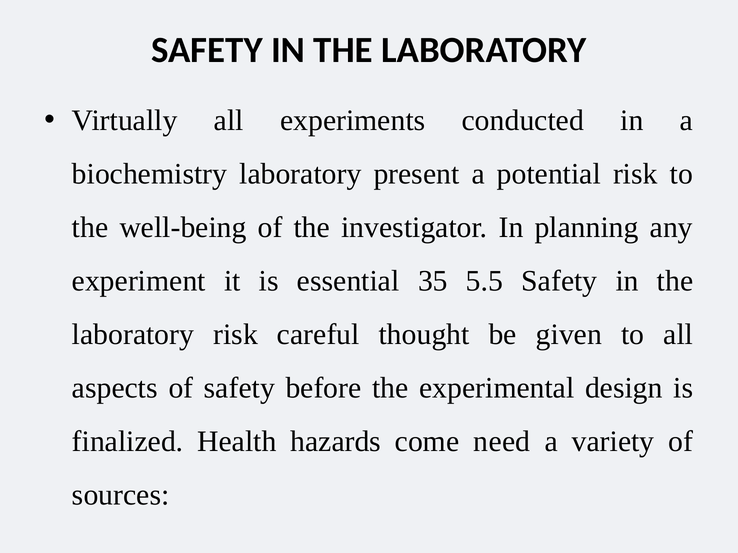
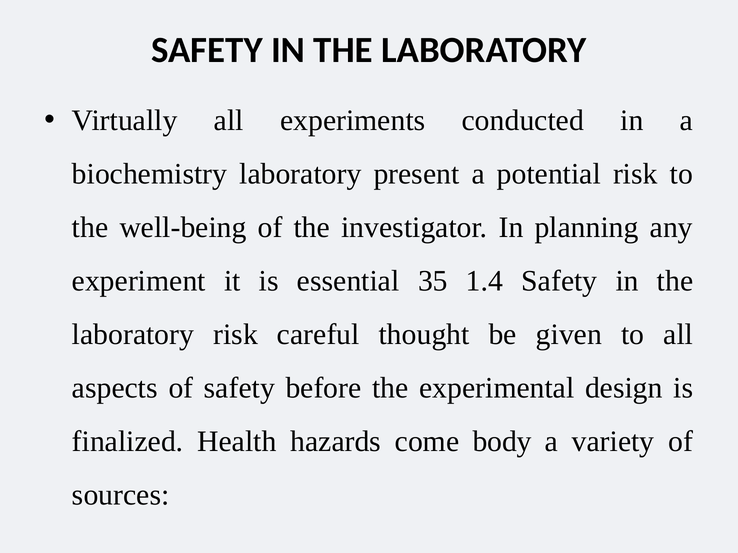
5.5: 5.5 -> 1.4 (485, 281)
need: need -> body (502, 442)
